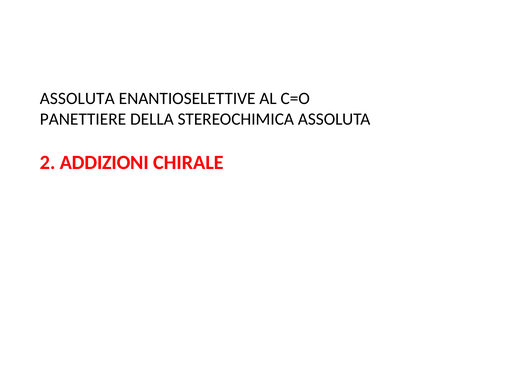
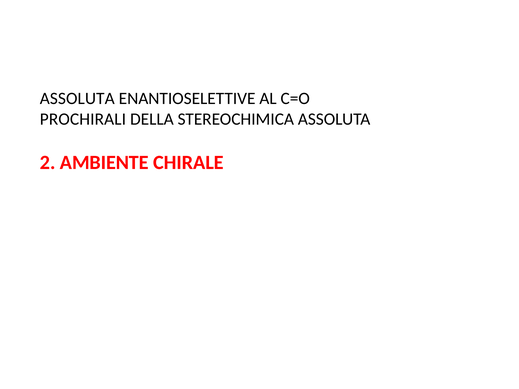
PANETTIERE: PANETTIERE -> PROCHIRALI (83, 119)
ADDIZIONI: ADDIZIONI -> AMBIENTE (104, 163)
